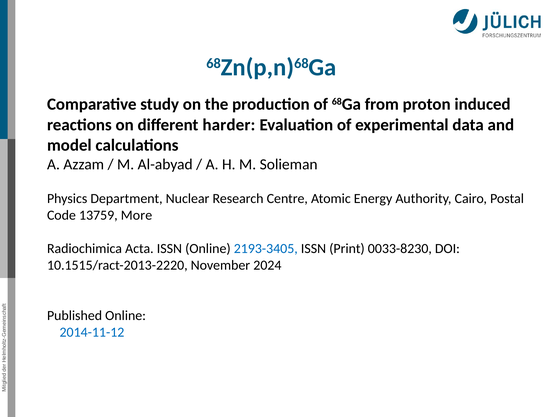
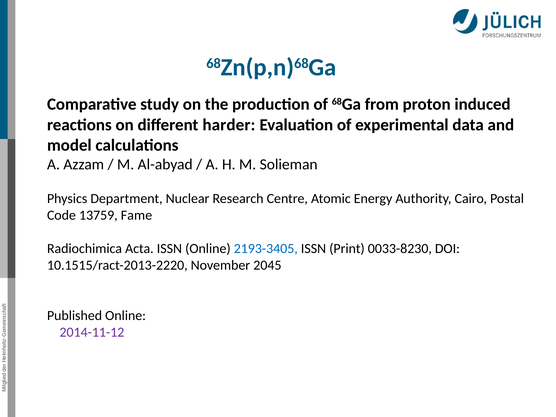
More: More -> Fame (136, 215)
2024: 2024 -> 2045 (267, 265)
2014-11-12 colour: blue -> purple (92, 332)
